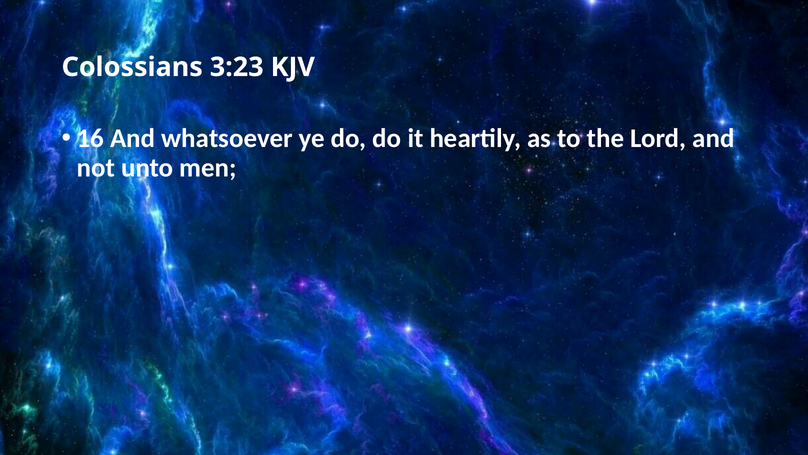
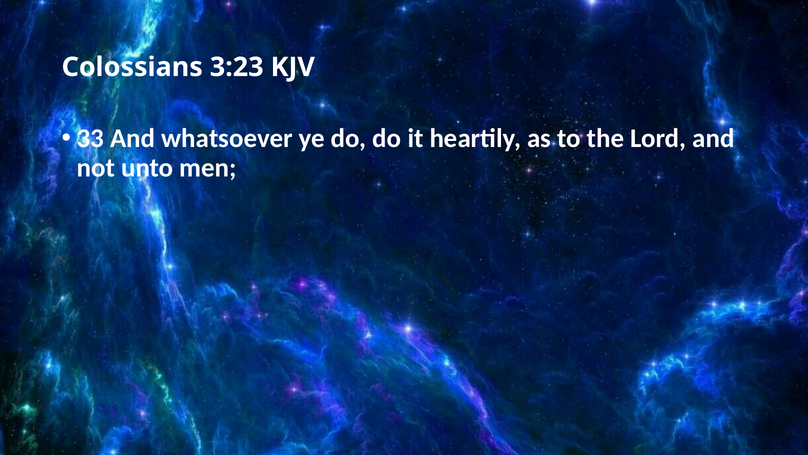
16: 16 -> 33 (90, 138)
